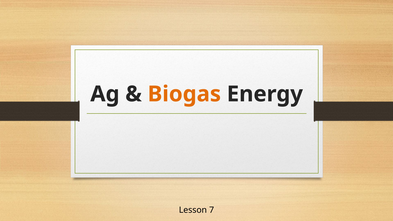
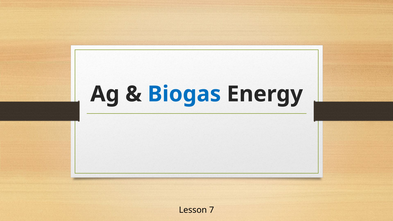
Biogas colour: orange -> blue (184, 94)
